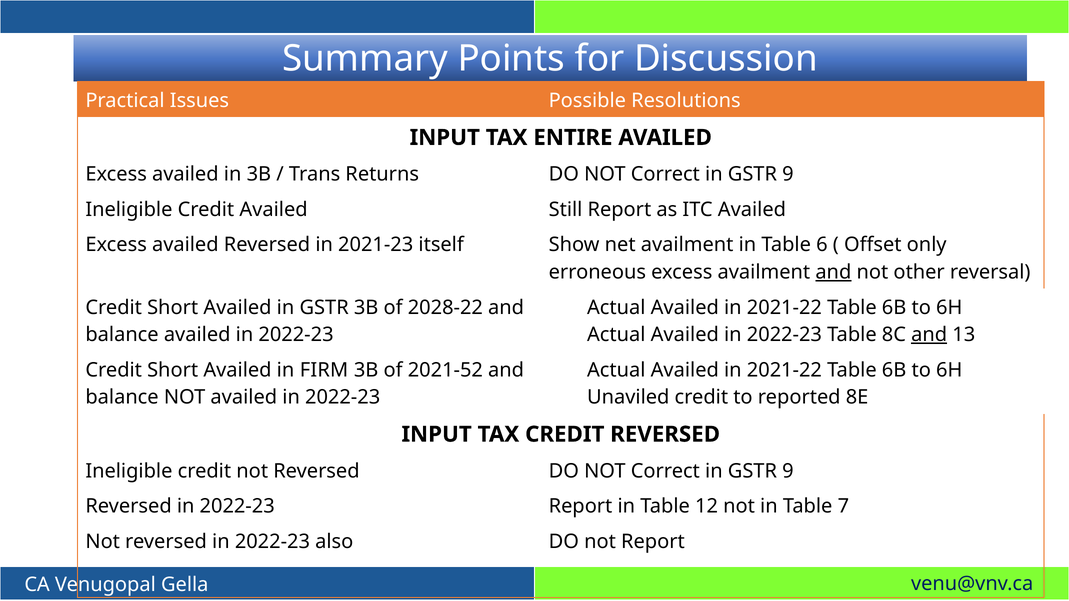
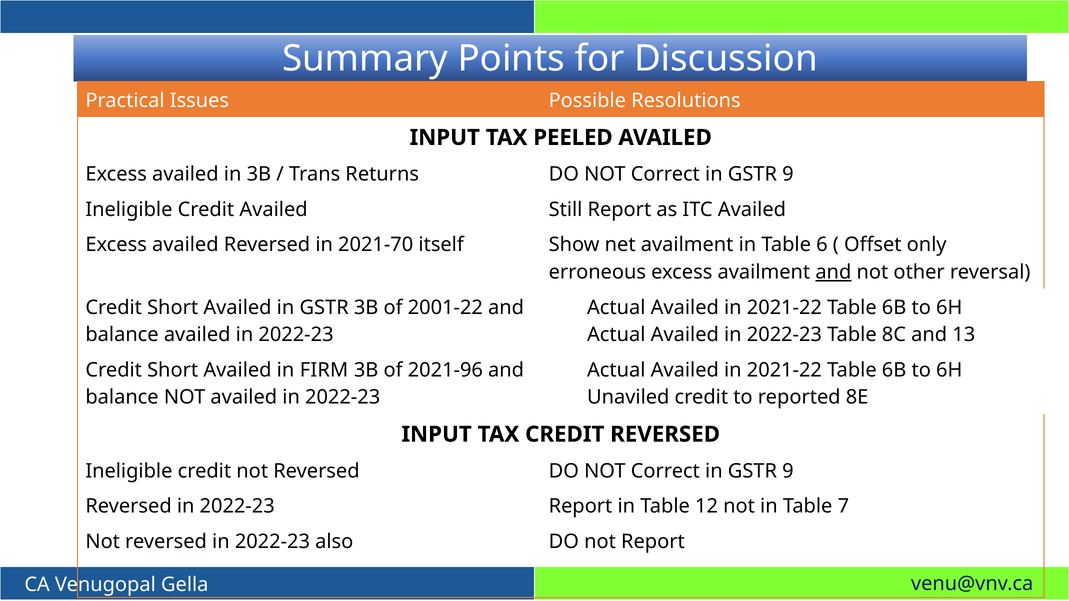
ENTIRE: ENTIRE -> PEELED (573, 138)
2021-23: 2021-23 -> 2021-70 (376, 245)
2028-22: 2028-22 -> 2001-22 (445, 308)
and underline: present -> none (929, 335)
2021-52: 2021-52 -> 2021-96 (445, 370)
